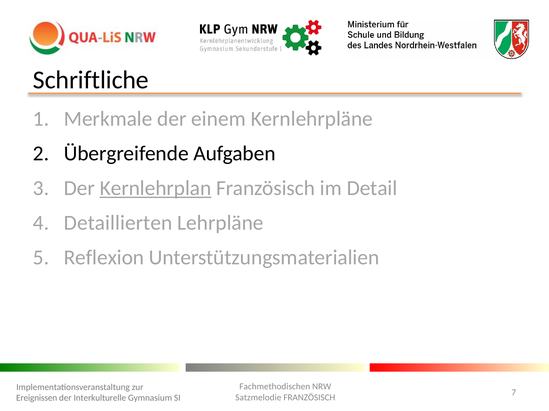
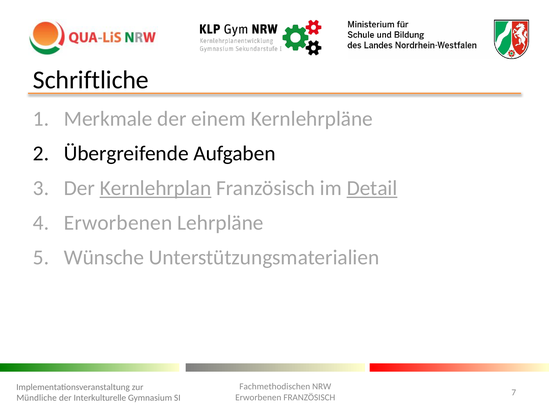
Detail underline: none -> present (372, 189)
Detaillierten: Detaillierten -> Erworbenen (118, 223)
Reflexion: Reflexion -> Wünsche (104, 258)
Satzmelodie: Satzmelodie -> Erworbenen (258, 398)
Ereignissen: Ereignissen -> Mündliche (37, 399)
